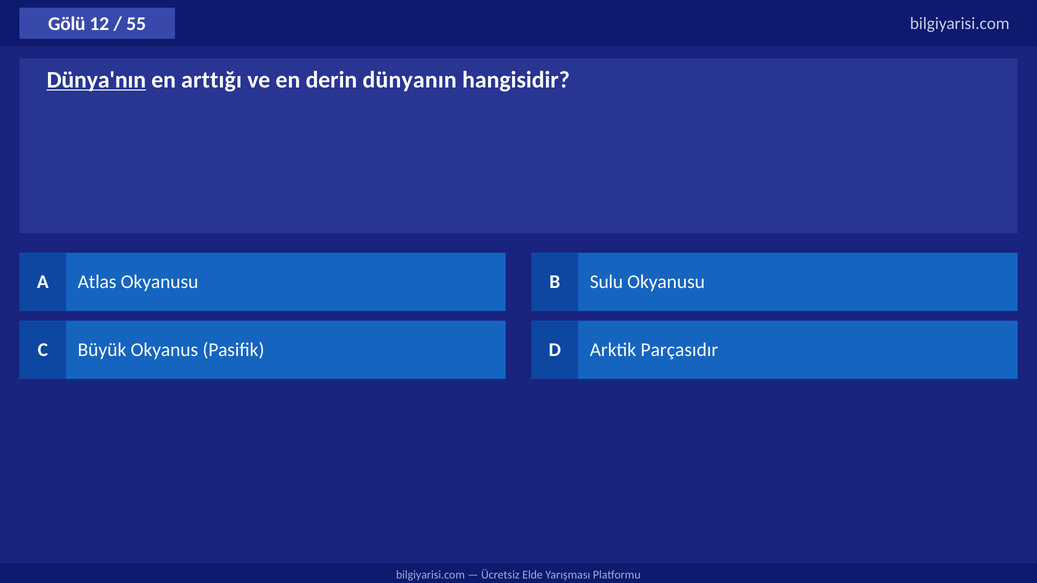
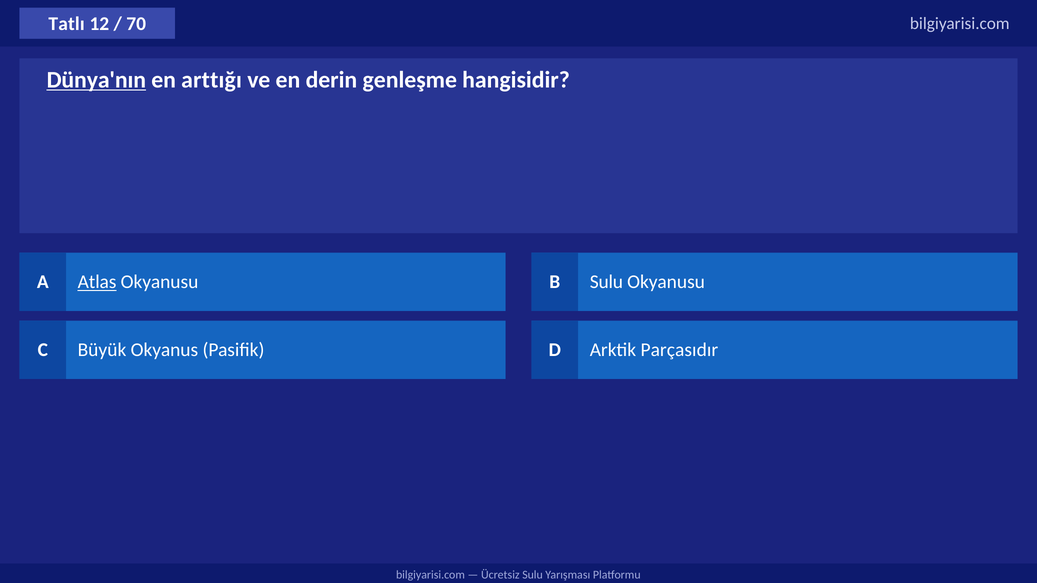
Gölü: Gölü -> Tatlı (67, 24)
55: 55 -> 70 (136, 24)
dünyanın: dünyanın -> genleşme (410, 80)
Atlas underline: none -> present (97, 282)
Ücretsiz Elde: Elde -> Sulu (533, 575)
